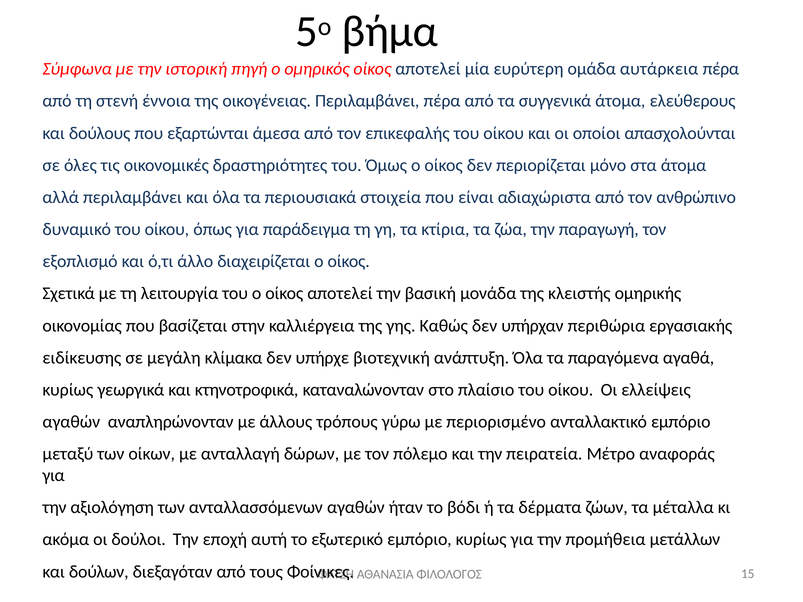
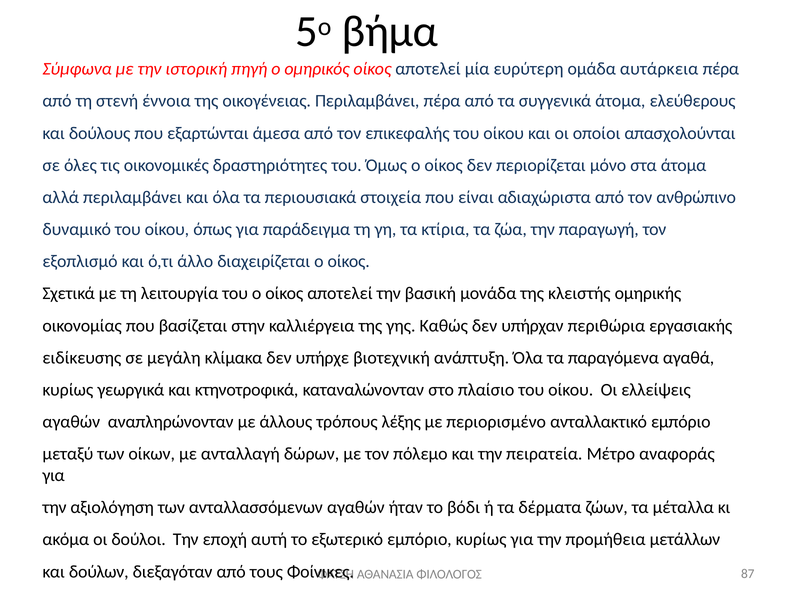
γύρω: γύρω -> λέξης (401, 422)
15: 15 -> 87 (748, 574)
